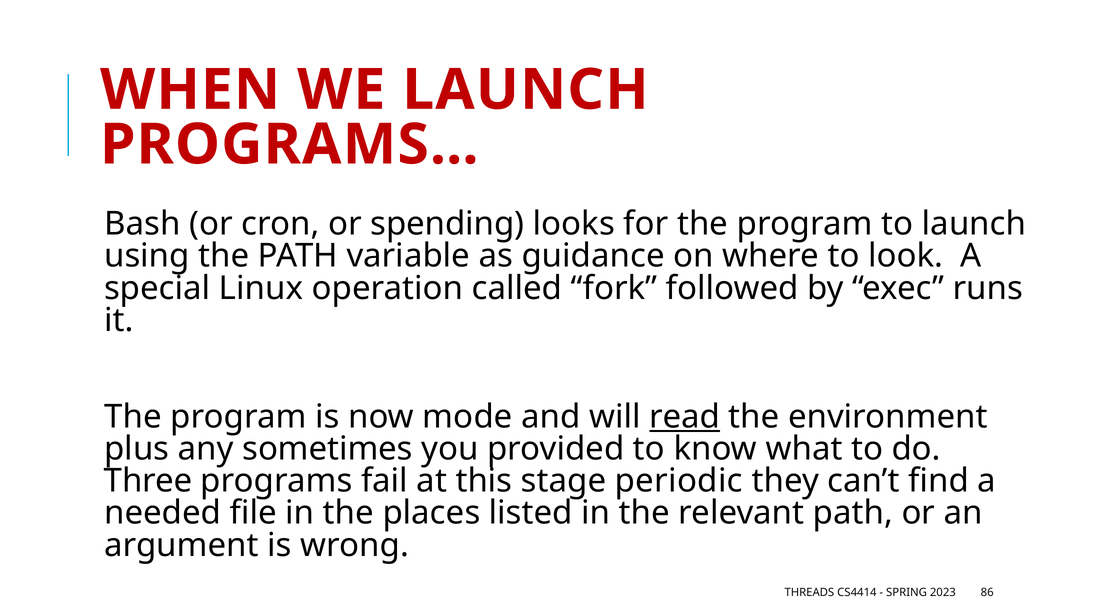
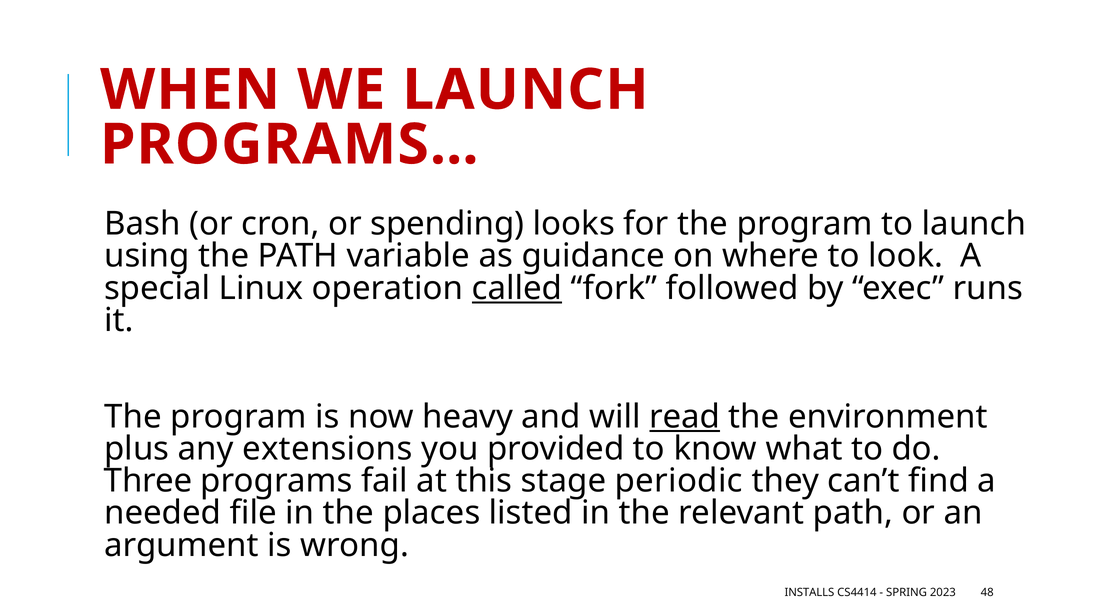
called underline: none -> present (517, 288)
mode: mode -> heavy (468, 417)
sometimes: sometimes -> extensions (327, 449)
THREADS: THREADS -> INSTALLS (809, 593)
86: 86 -> 48 (987, 593)
